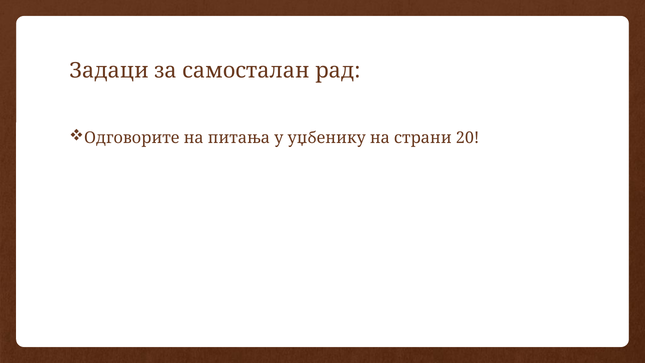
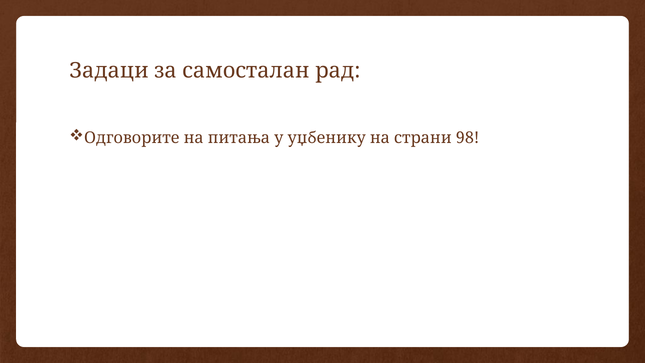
20: 20 -> 98 (468, 138)
